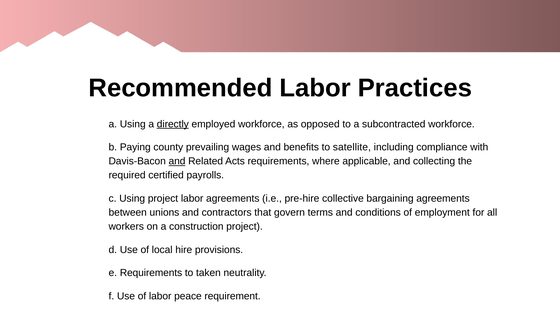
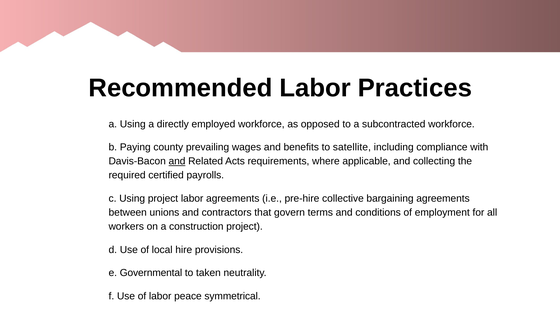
directly underline: present -> none (173, 124)
e Requirements: Requirements -> Governmental (151, 273)
requirement: requirement -> symmetrical (233, 296)
